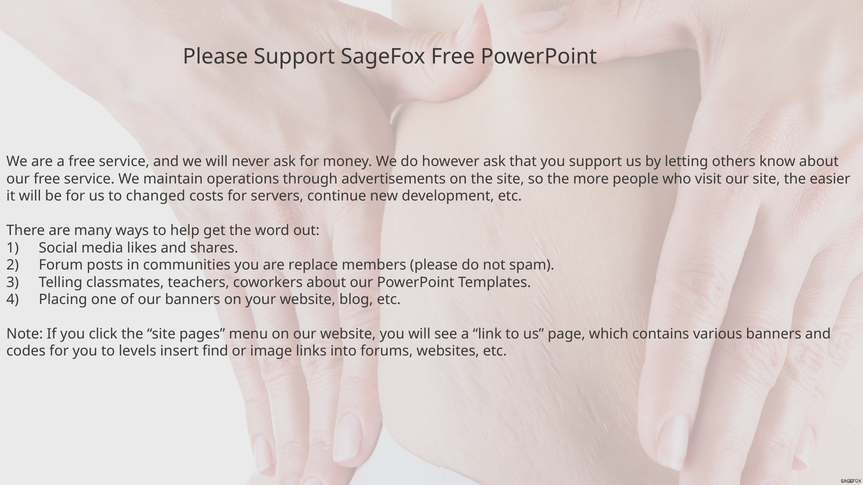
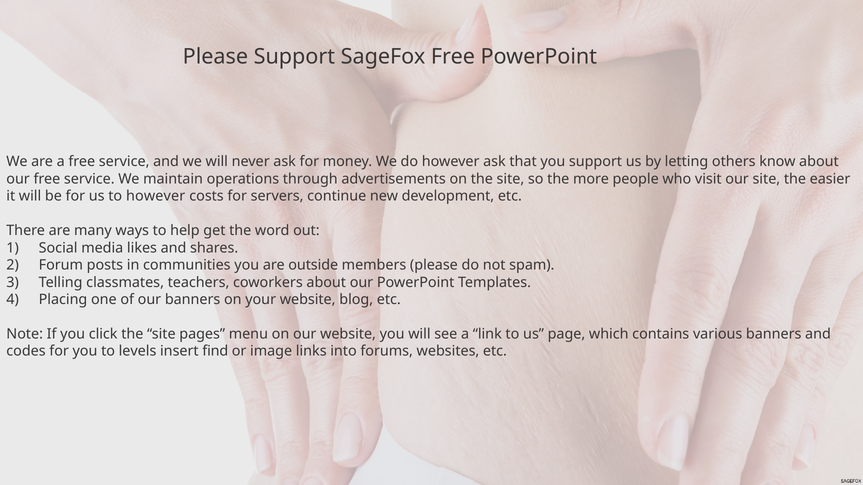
to changed: changed -> however (156, 196)
replace: replace -> outside (313, 265)
